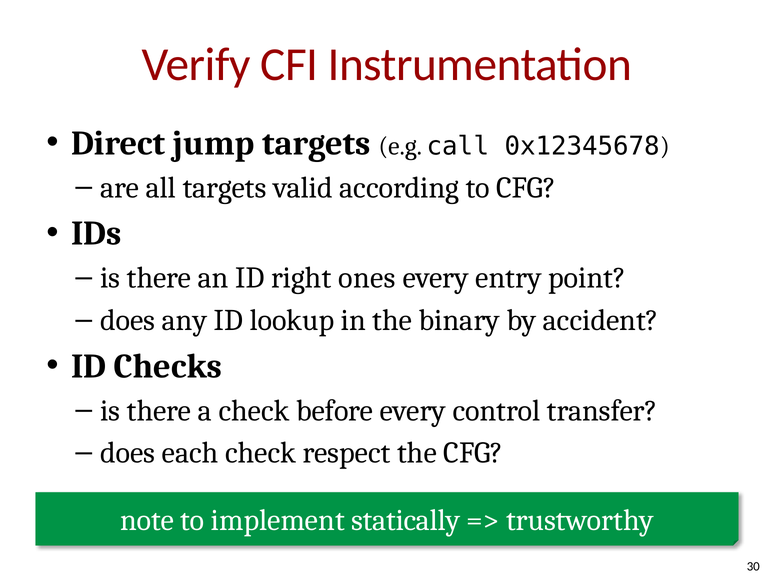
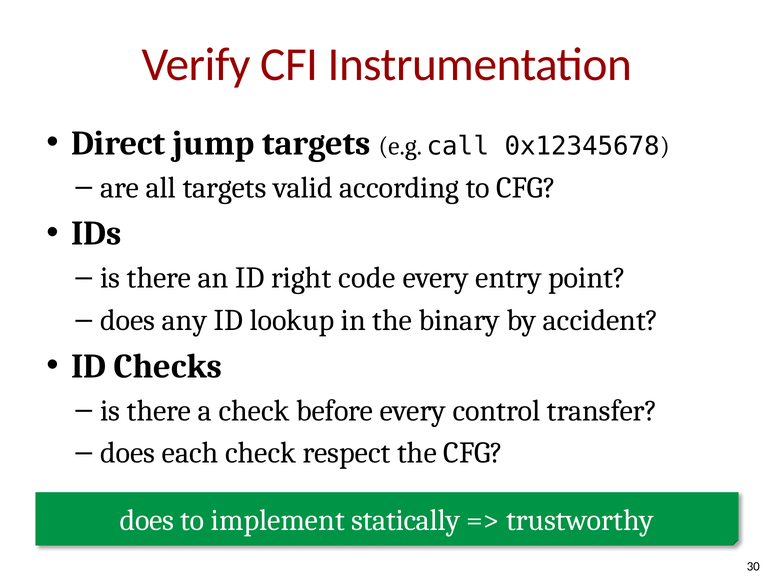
ones: ones -> code (367, 278)
note: note -> does (147, 520)
